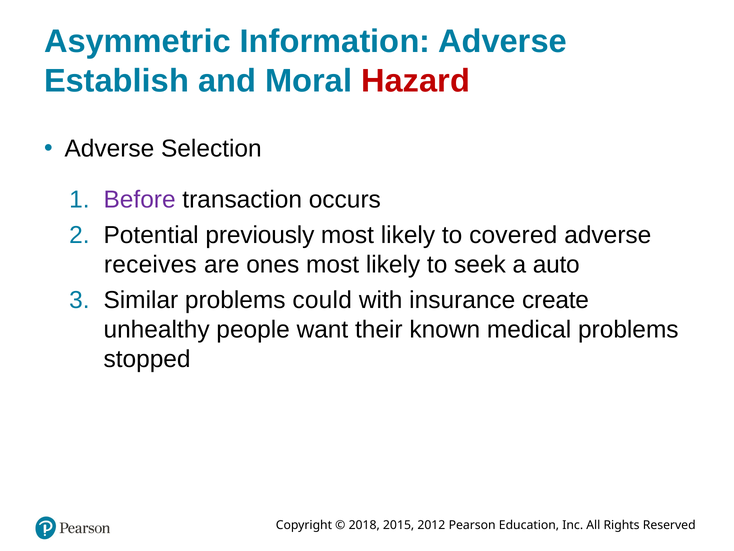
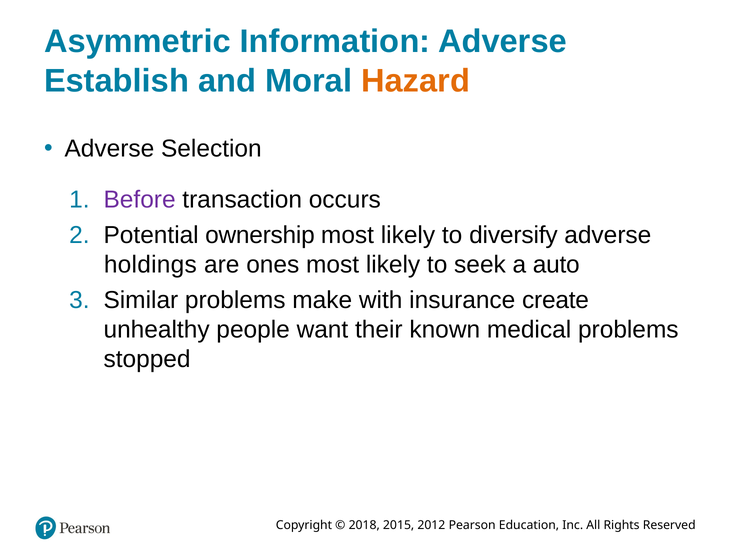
Hazard colour: red -> orange (416, 81)
previously: previously -> ownership (260, 235)
covered: covered -> diversify (513, 235)
receives: receives -> holdings (150, 264)
could: could -> make (322, 300)
